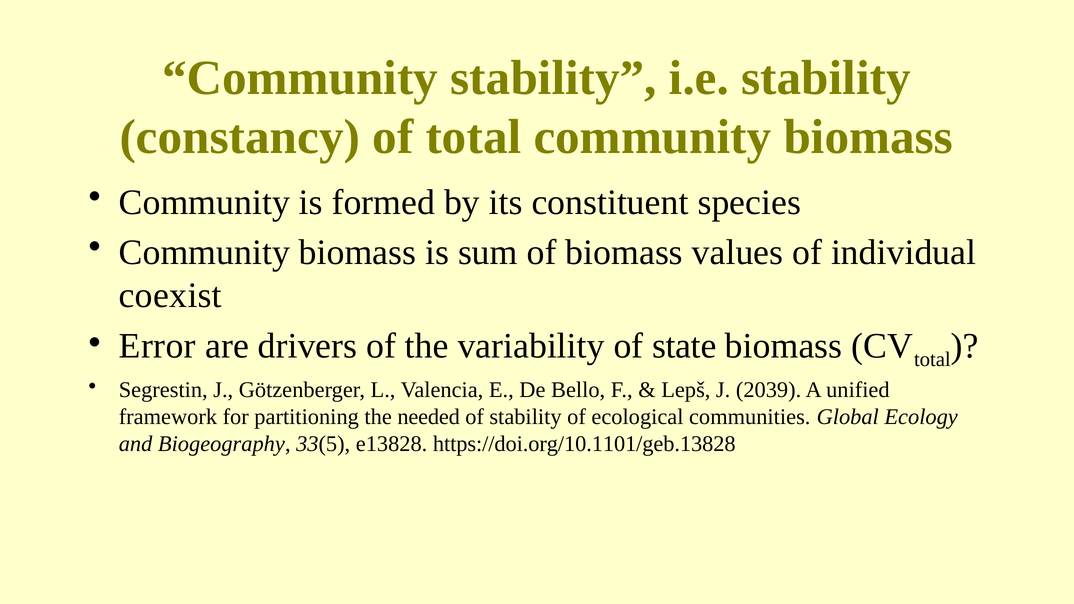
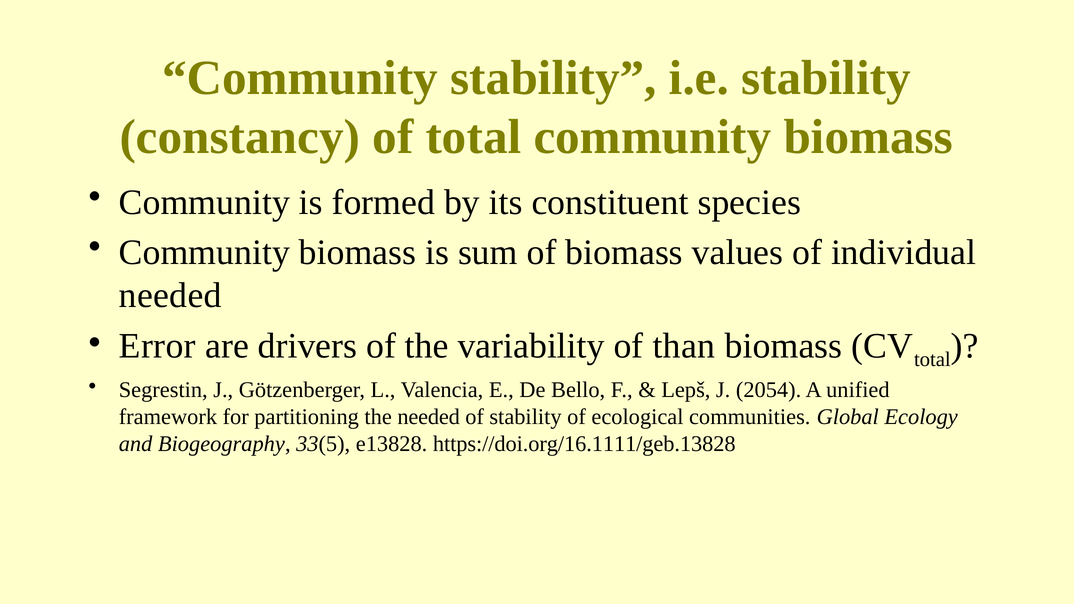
coexist: coexist -> needed (170, 296)
state: state -> than (684, 346)
2039: 2039 -> 2054 (769, 390)
https://doi.org/10.1101/geb.13828: https://doi.org/10.1101/geb.13828 -> https://doi.org/16.1111/geb.13828 (584, 444)
